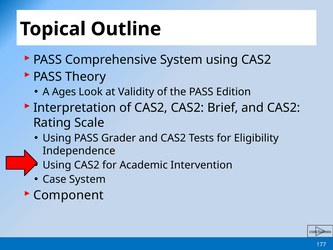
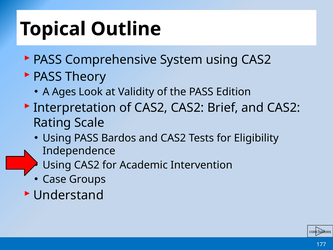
Grader: Grader -> Bardos (119, 138)
Case System: System -> Groups (87, 179)
Component: Component -> Understand (68, 195)
